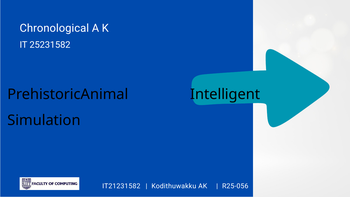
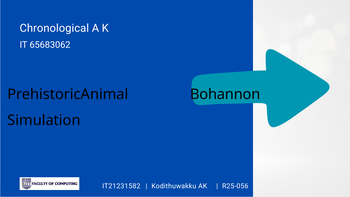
25231582: 25231582 -> 65683062 (50, 45)
Intelligent: Intelligent -> Bohannon (225, 94)
